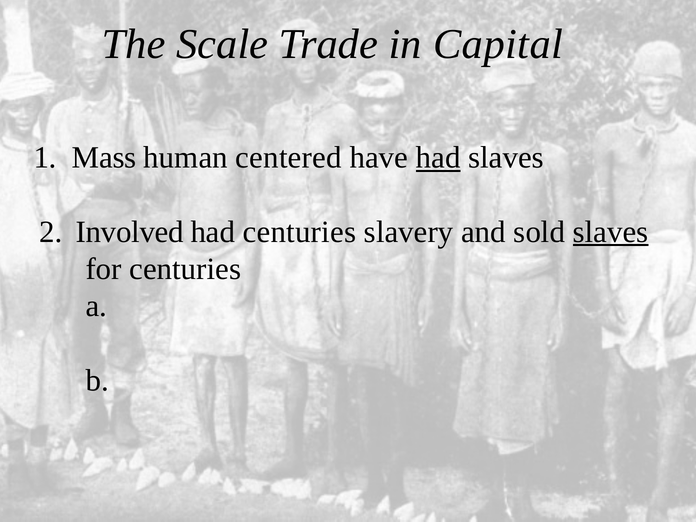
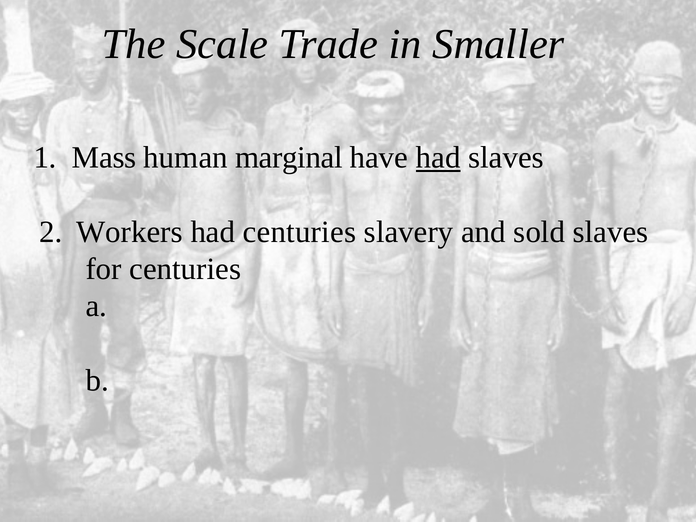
Capital: Capital -> Smaller (498, 44)
centered: centered -> marginal (289, 158)
Involved: Involved -> Workers (130, 232)
slaves underline: present -> none (611, 232)
